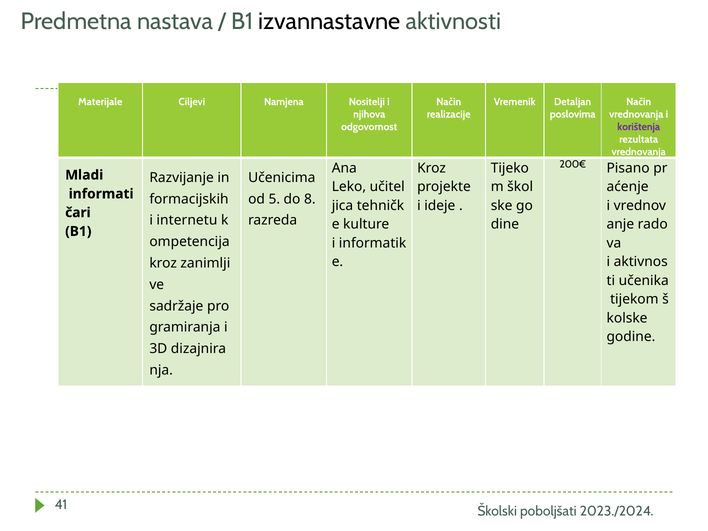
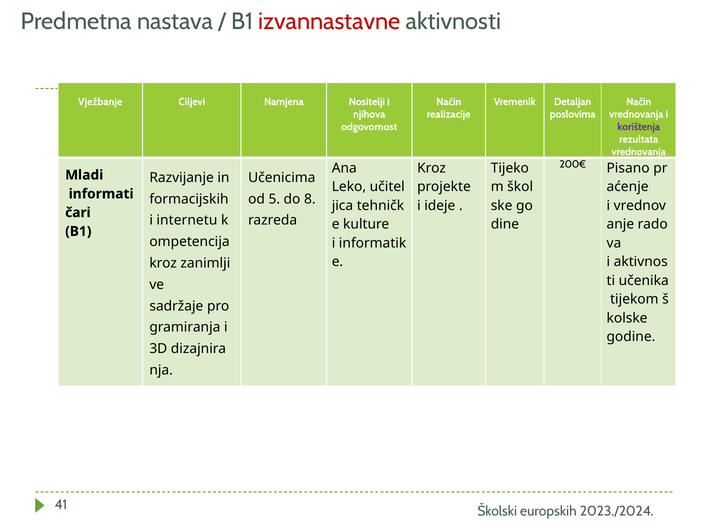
izvannastavne colour: black -> red (329, 21)
Materijale: Materijale -> Vježbanje (100, 102)
poboljšati: poboljšati -> europskih (548, 511)
